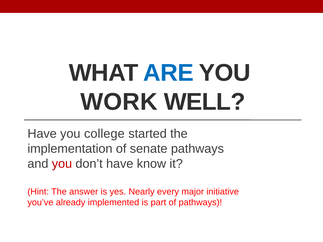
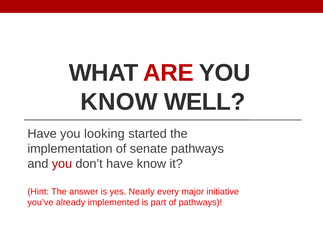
ARE colour: blue -> red (169, 73)
WORK: WORK -> KNOW (119, 102)
college: college -> looking (104, 134)
